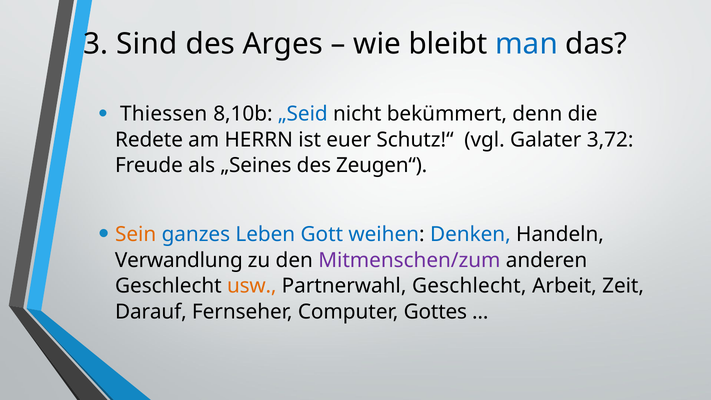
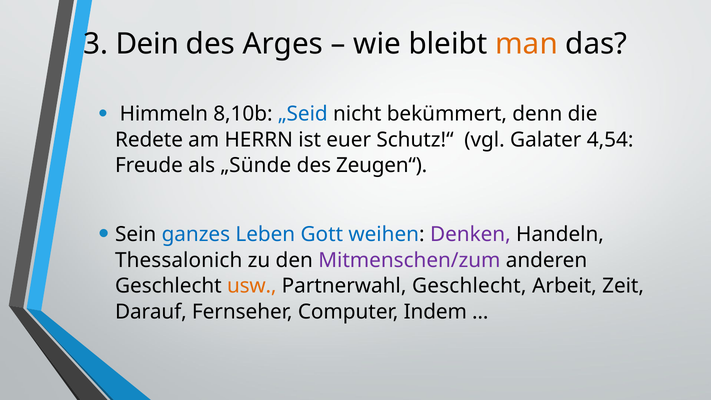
Sind: Sind -> Dein (147, 44)
man colour: blue -> orange (527, 44)
Thiessen: Thiessen -> Himmeln (164, 114)
3,72: 3,72 -> 4,54 (610, 140)
„Seines: „Seines -> „Sünde (256, 166)
Sein colour: orange -> black (136, 234)
Denken colour: blue -> purple (470, 234)
Verwandlung: Verwandlung -> Thessalonich (179, 260)
Gottes: Gottes -> Indem (435, 312)
